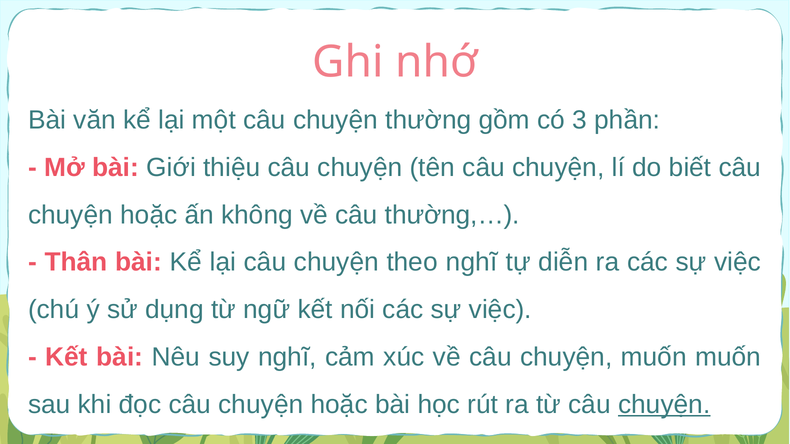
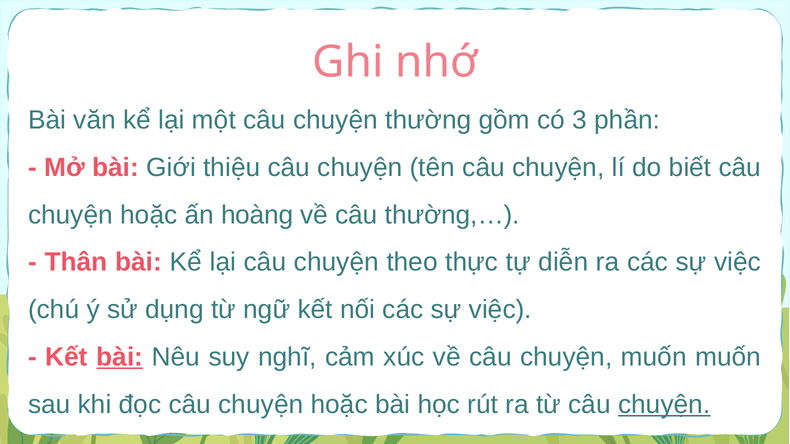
không: không -> hoàng (257, 215)
theo nghĩ: nghĩ -> thực (472, 262)
bài underline: none -> present (120, 357)
